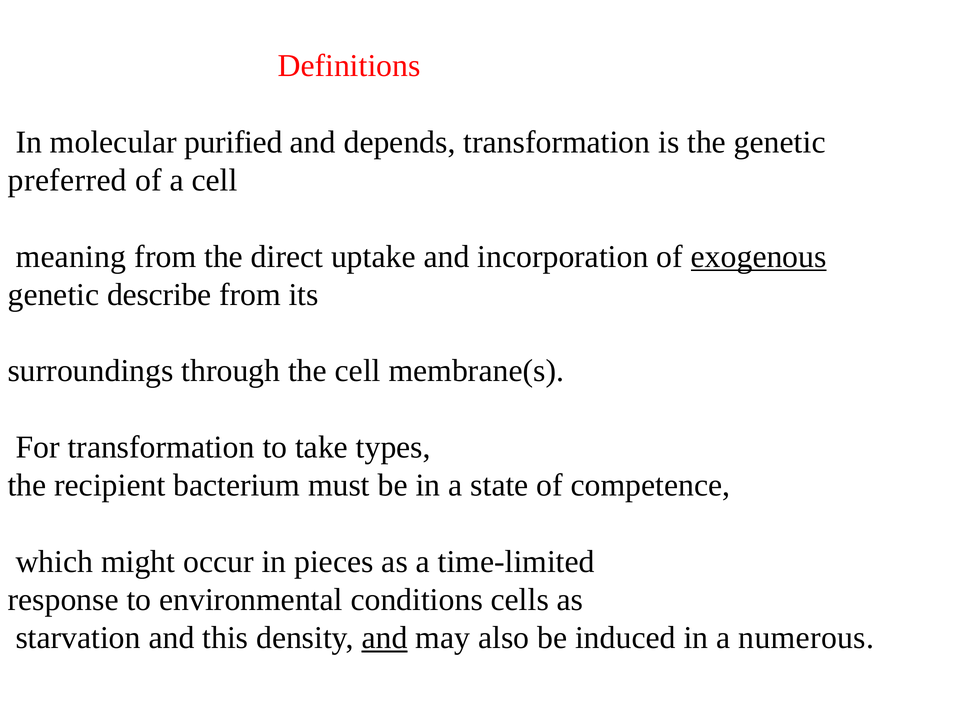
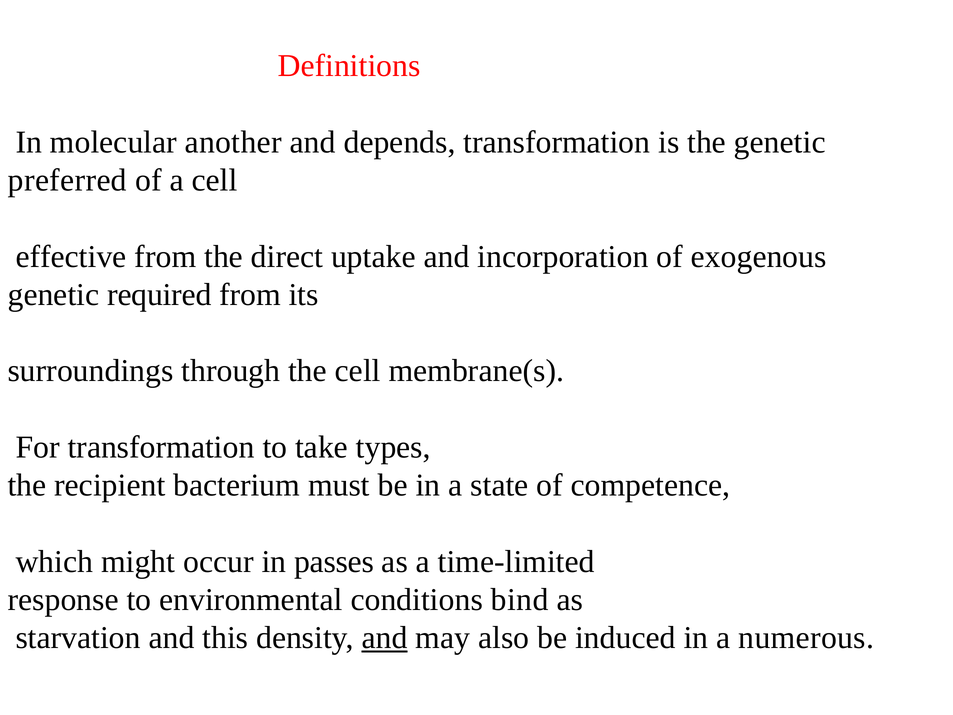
purified: purified -> another (233, 142)
meaning: meaning -> effective (71, 257)
exogenous underline: present -> none (759, 257)
describe: describe -> required (159, 295)
pieces: pieces -> passes (334, 561)
cells: cells -> bind (520, 600)
